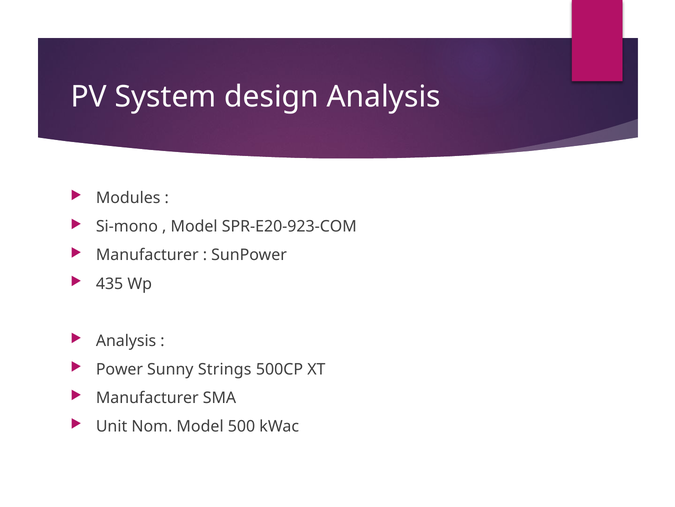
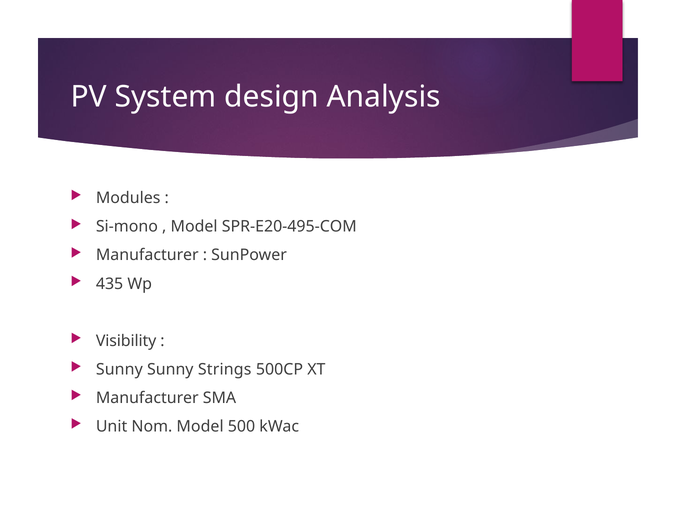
SPR-E20-923-COM: SPR-E20-923-COM -> SPR-E20-495-COM (289, 226)
Analysis: Analysis -> Visibility (126, 340)
Power: Power -> Sunny (119, 369)
